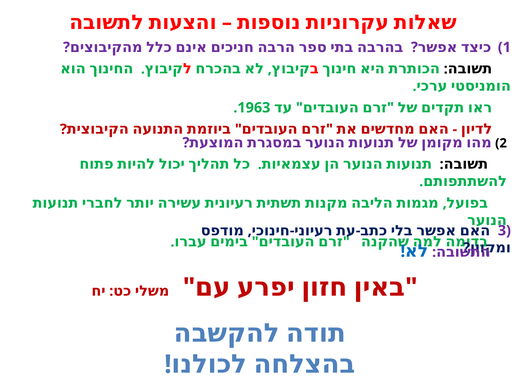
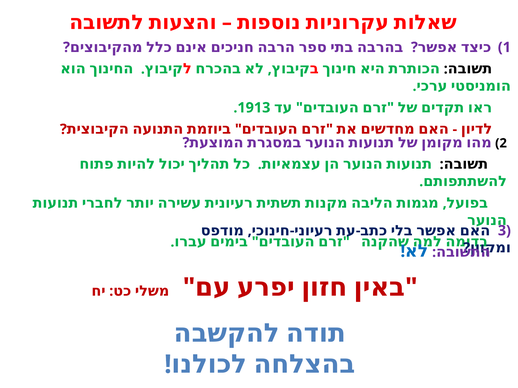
1963: 1963 -> 1913 (254, 108)
